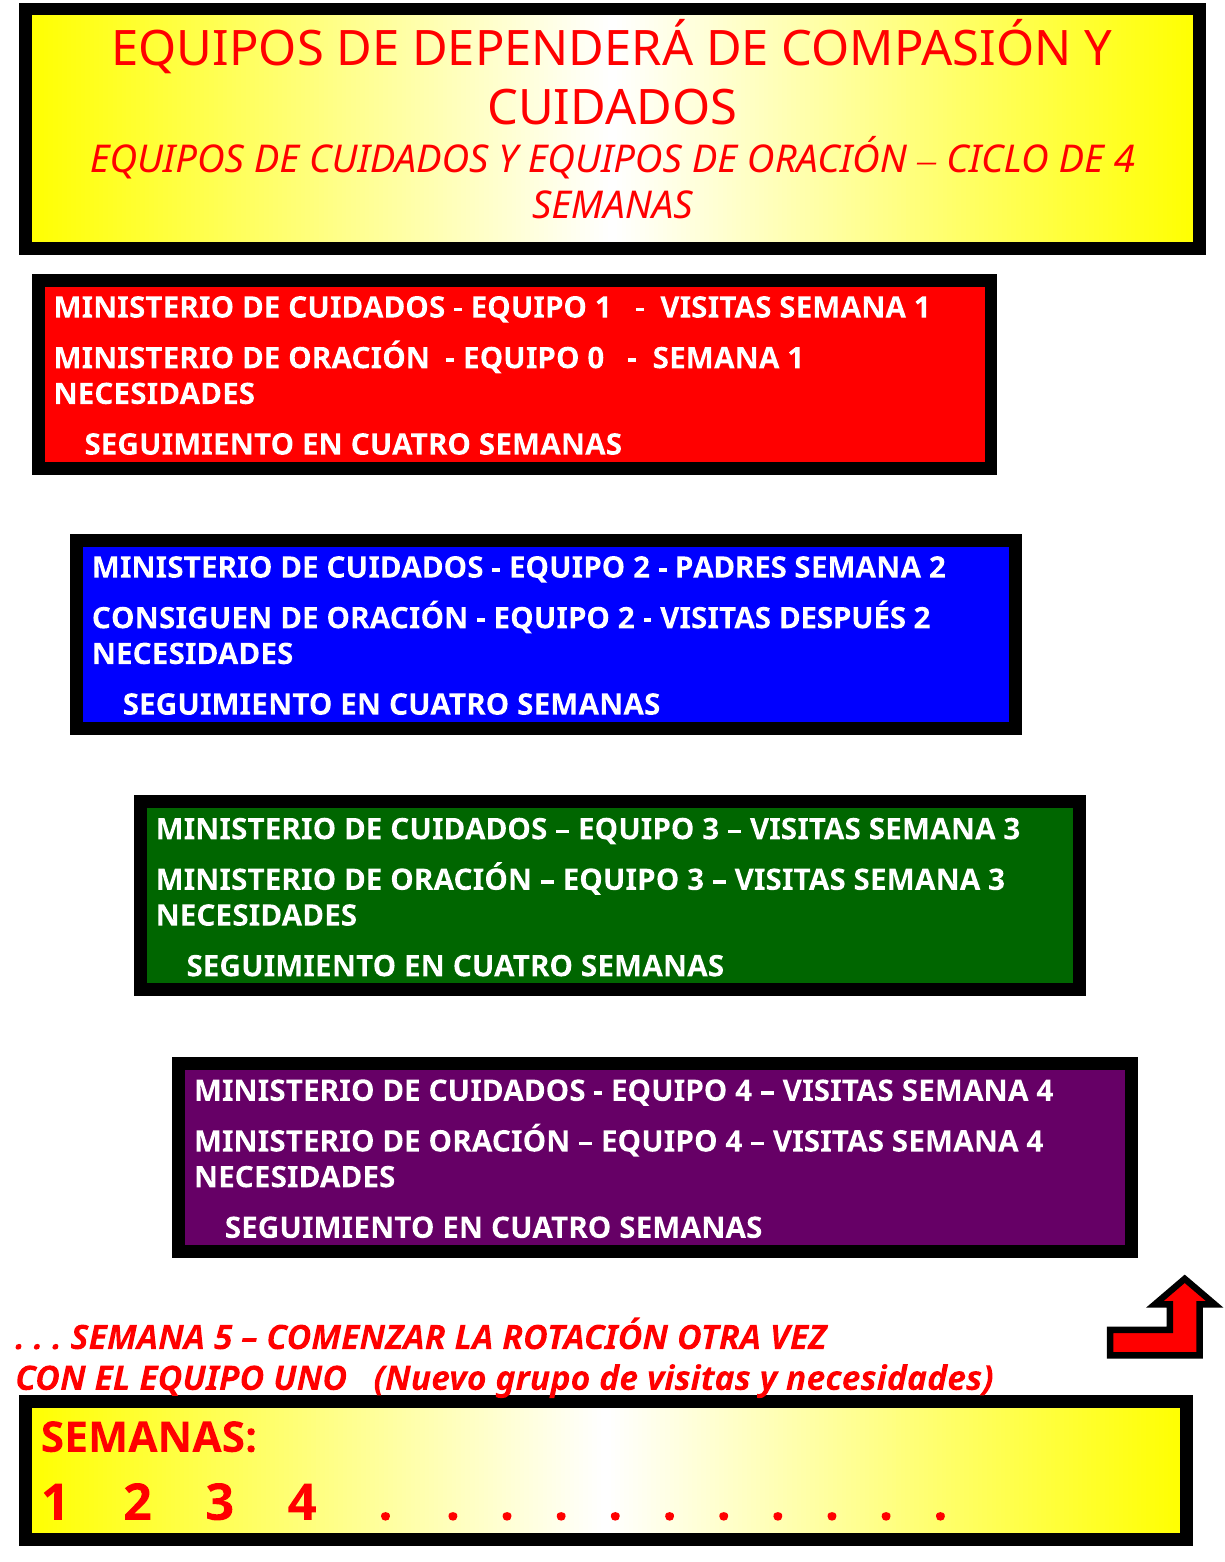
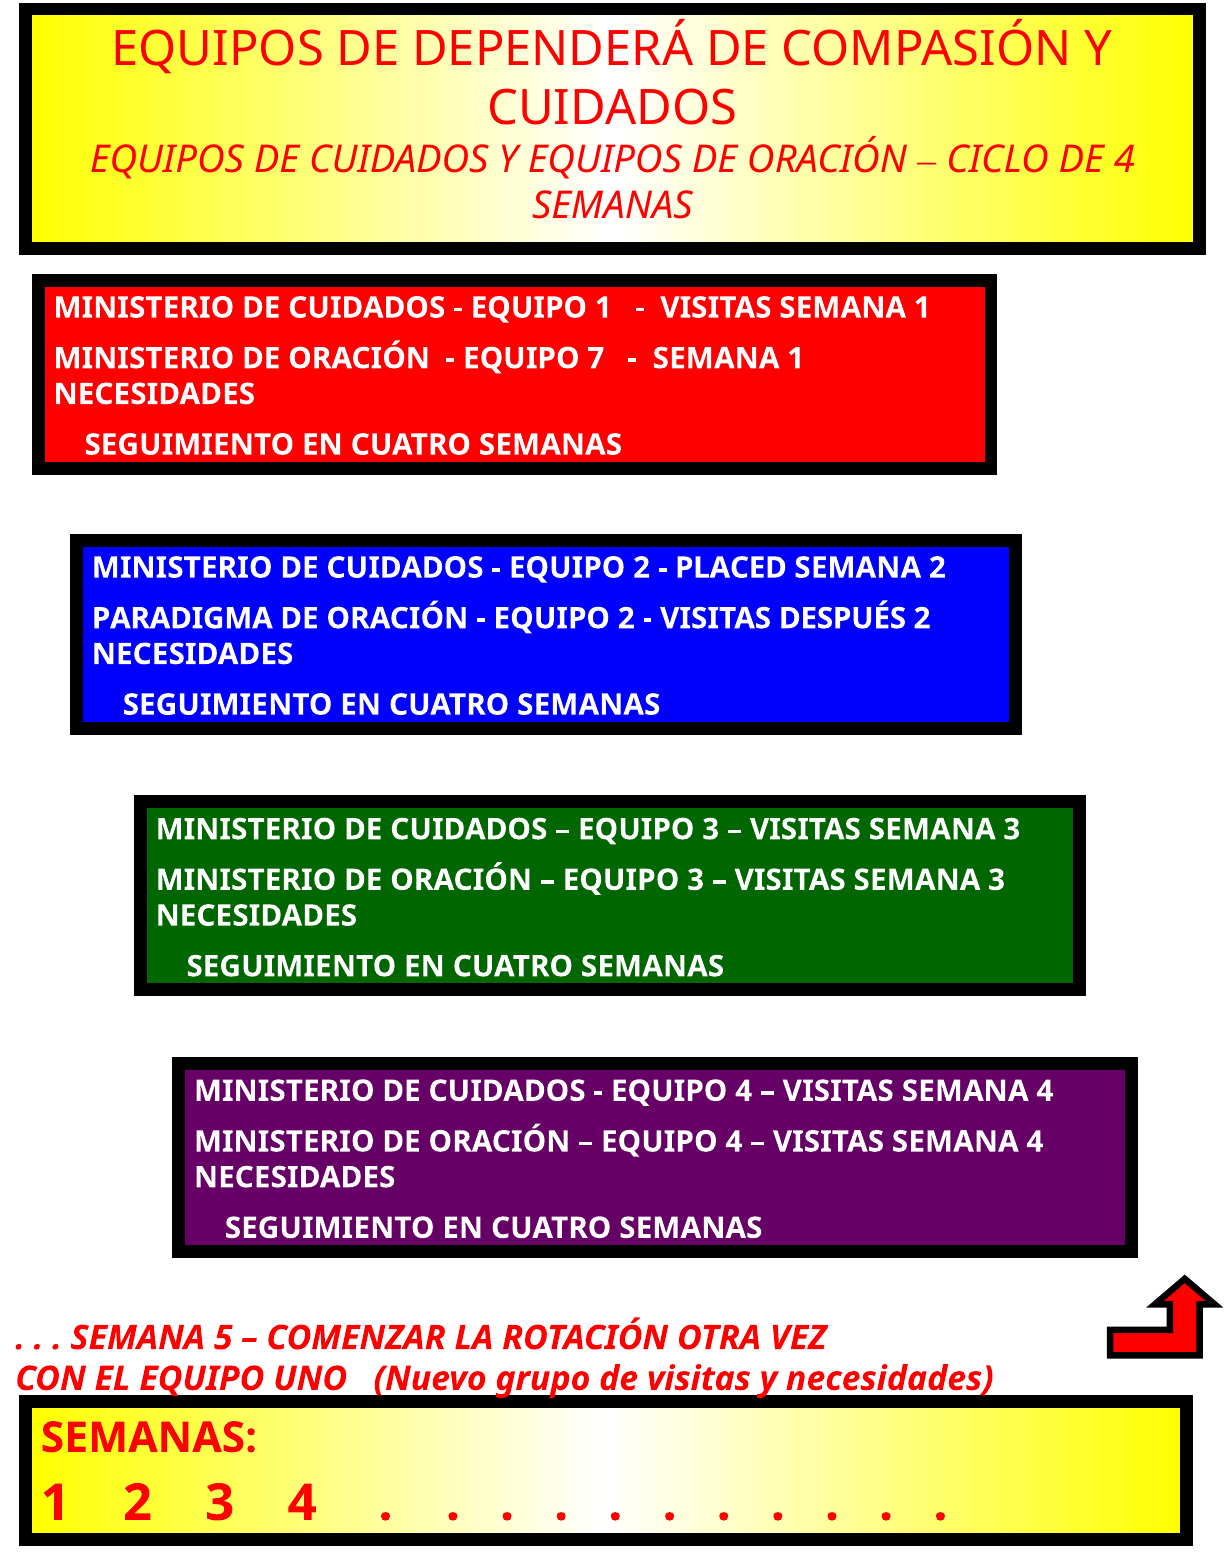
0: 0 -> 7 (596, 358)
PADRES: PADRES -> PLACED (731, 568)
CONSIGUEN: CONSIGUEN -> PARADIGMA (182, 618)
